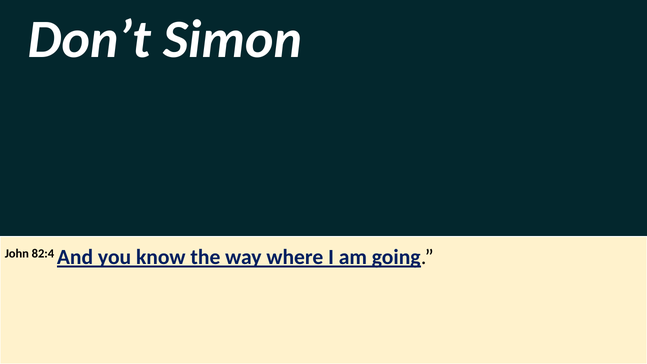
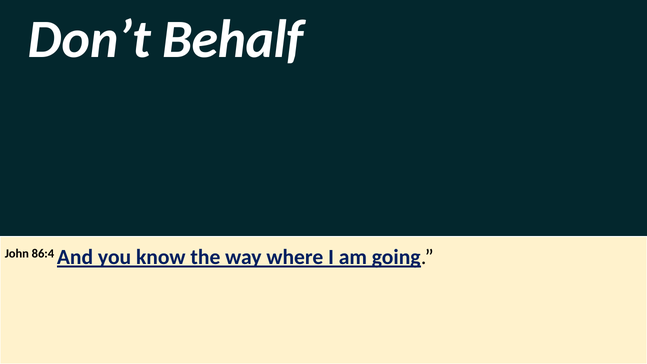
Simon: Simon -> Behalf (233, 39)
82:4: 82:4 -> 86:4 (43, 254)
